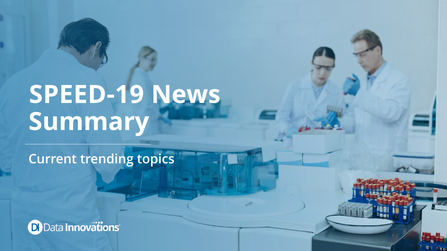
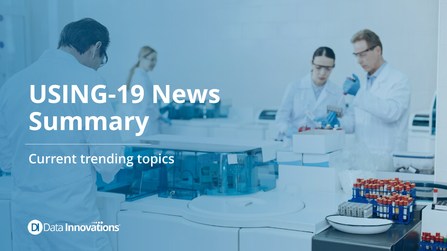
SPEED-19: SPEED-19 -> USING-19 (87, 95)
